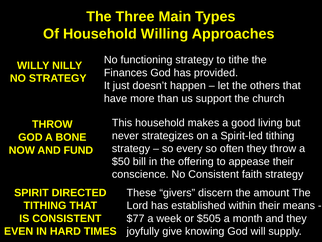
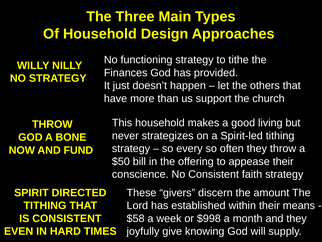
Willing: Willing -> Design (165, 34)
$77: $77 -> $58 (136, 218)
$505: $505 -> $998 (209, 218)
